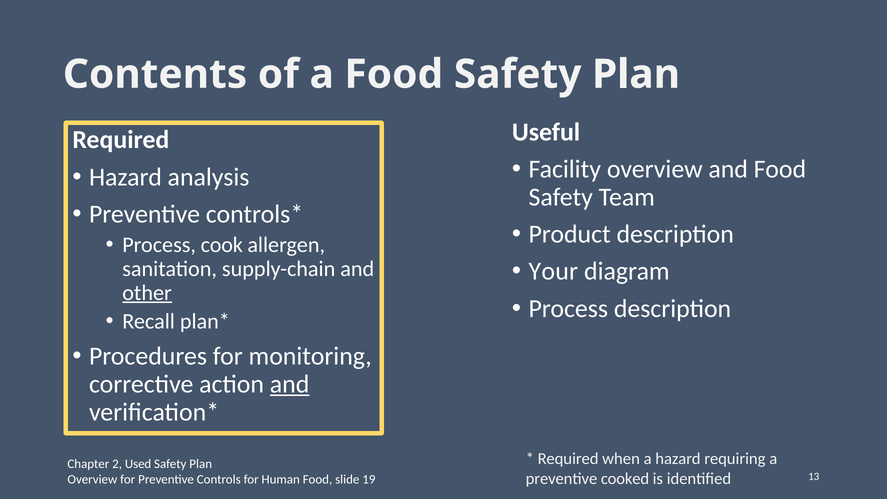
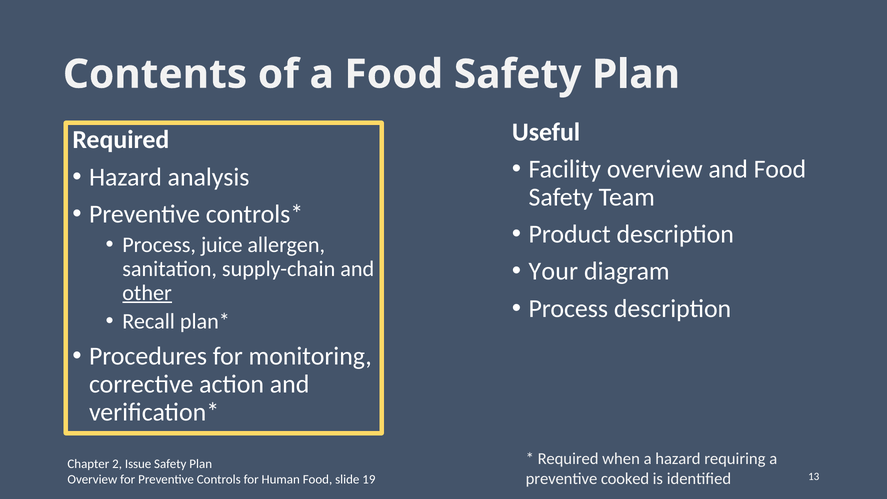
cook: cook -> juice (222, 245)
and underline: present -> none (290, 384)
Used: Used -> Issue (138, 464)
